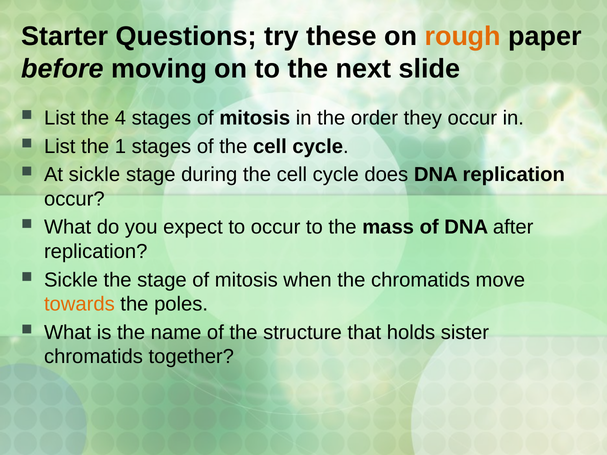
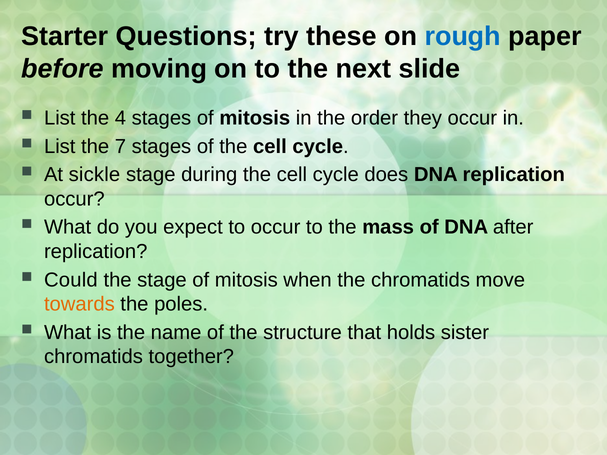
rough colour: orange -> blue (463, 36)
1: 1 -> 7 (120, 147)
Sickle: Sickle -> Could (71, 280)
